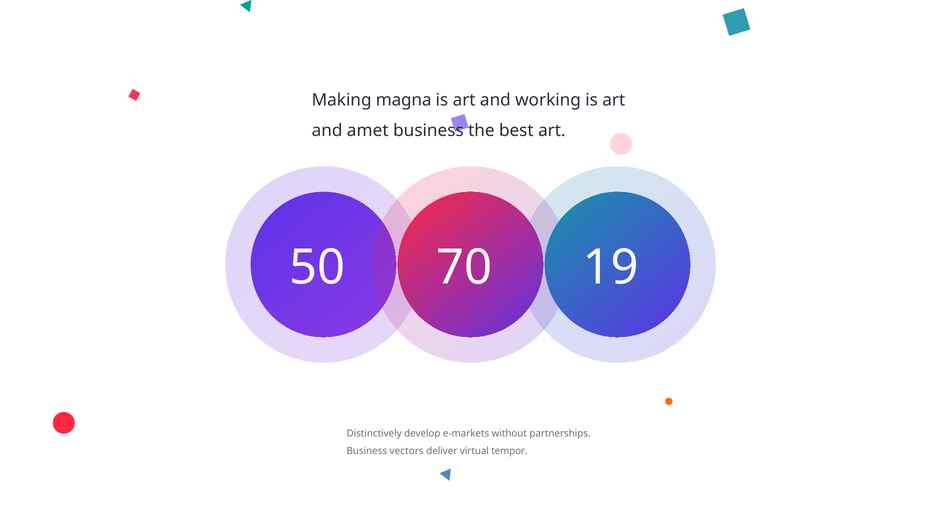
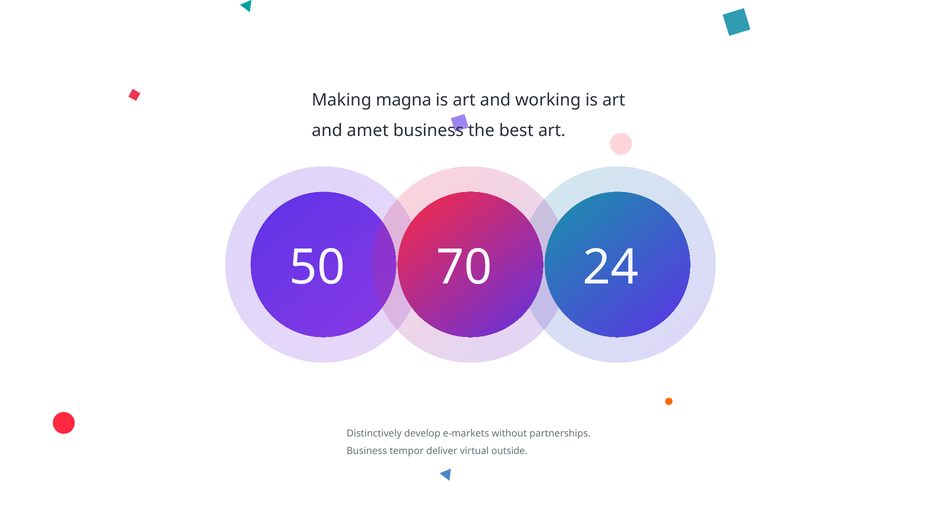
19: 19 -> 24 (611, 268)
vectors: vectors -> tempor (407, 451)
tempor: tempor -> outside (509, 451)
